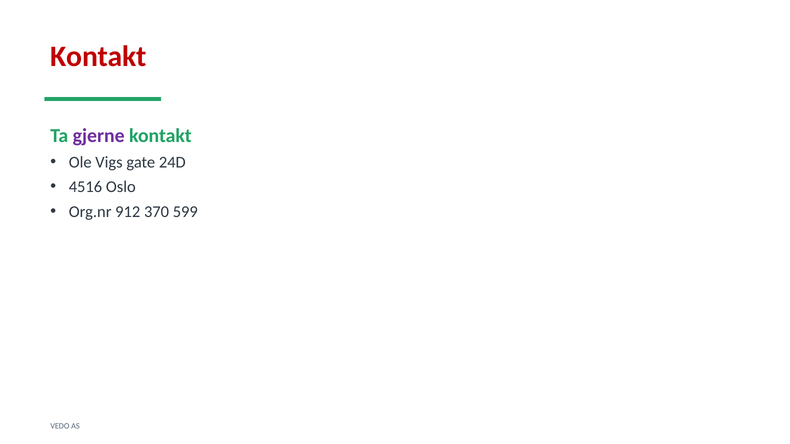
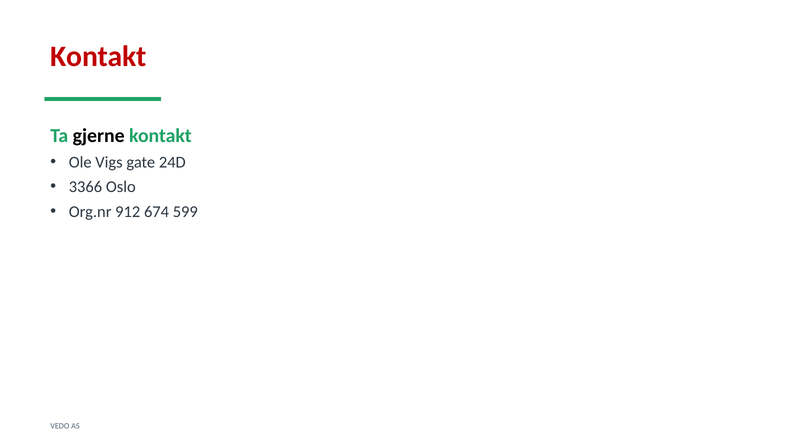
gjerne colour: purple -> black (99, 136)
4516: 4516 -> 3366 (85, 187)
370: 370 -> 674 (157, 212)
